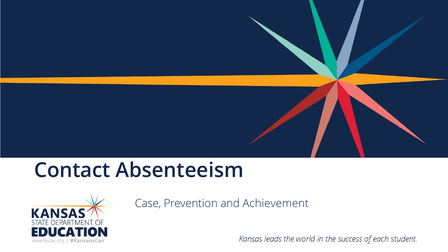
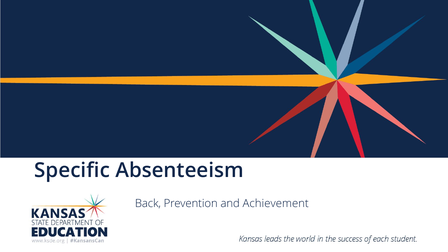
Contact: Contact -> Specific (72, 170)
Case: Case -> Back (148, 204)
